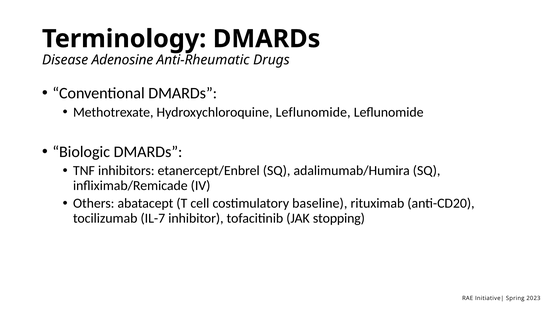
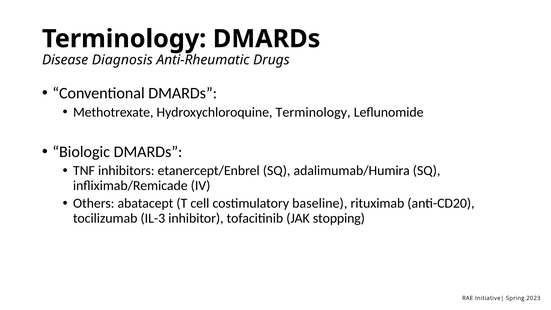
Adenosine: Adenosine -> Diagnosis (122, 60)
Hydroxychloroquine Leflunomide: Leflunomide -> Terminology (313, 112)
IL-7: IL-7 -> IL-3 (153, 218)
